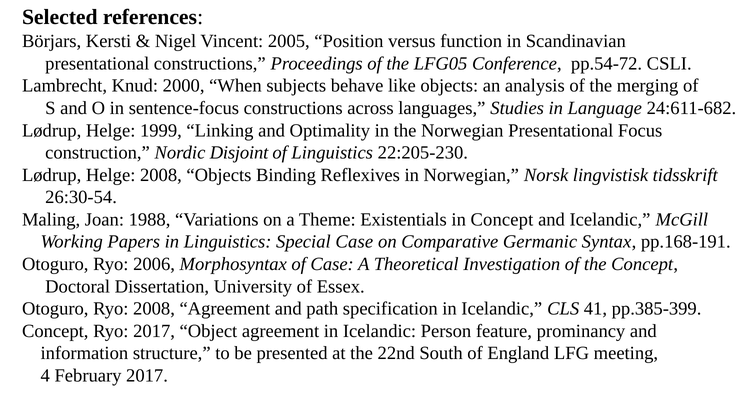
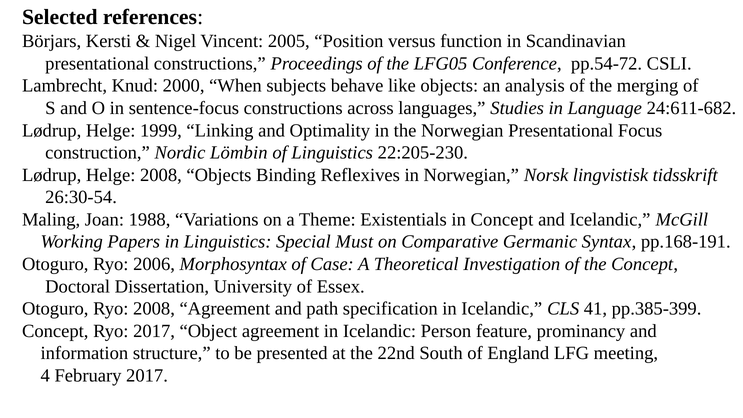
Disjoint: Disjoint -> Lömbin (239, 153)
Special Case: Case -> Must (354, 242)
